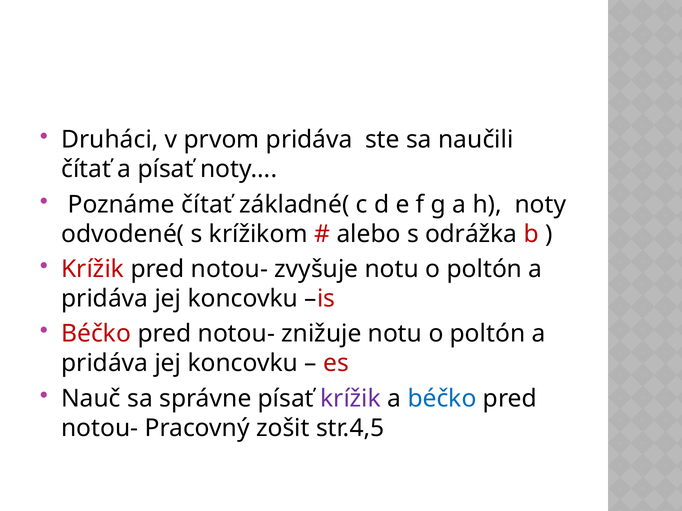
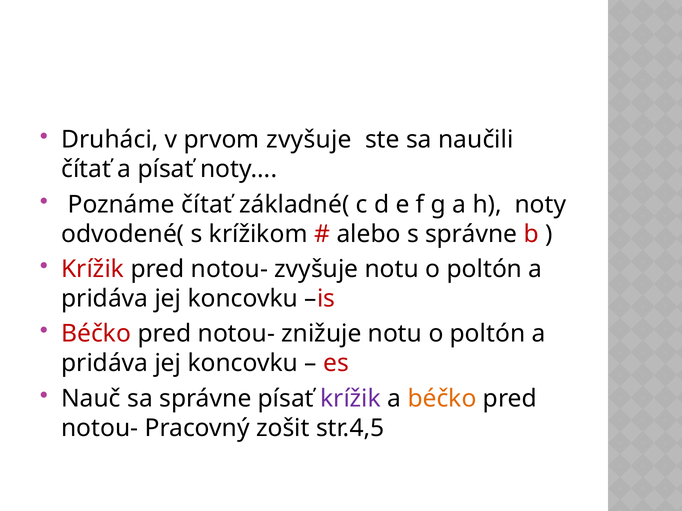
prvom pridáva: pridáva -> zvyšuje (309, 140)
s odrážka: odrážka -> správne (471, 234)
béčko colour: blue -> orange (442, 399)
